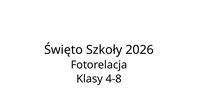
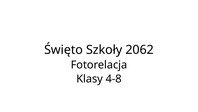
2026: 2026 -> 2062 (140, 49)
